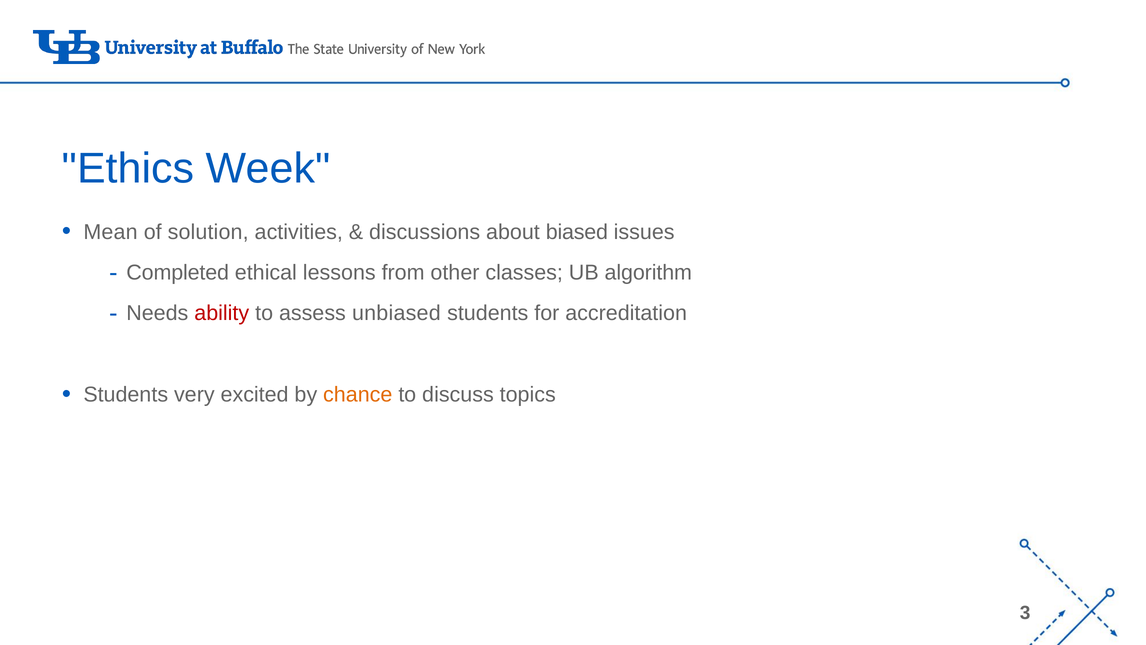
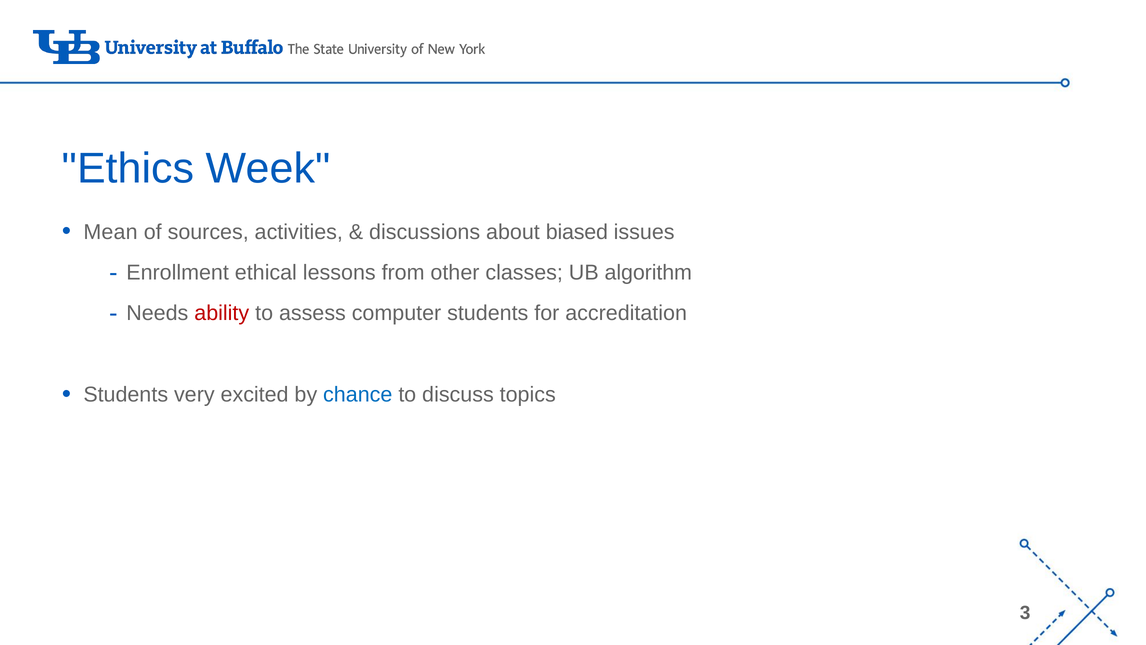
solution: solution -> sources (208, 232)
Completed: Completed -> Enrollment (178, 273)
unbiased: unbiased -> computer (396, 313)
chance colour: orange -> blue (358, 395)
